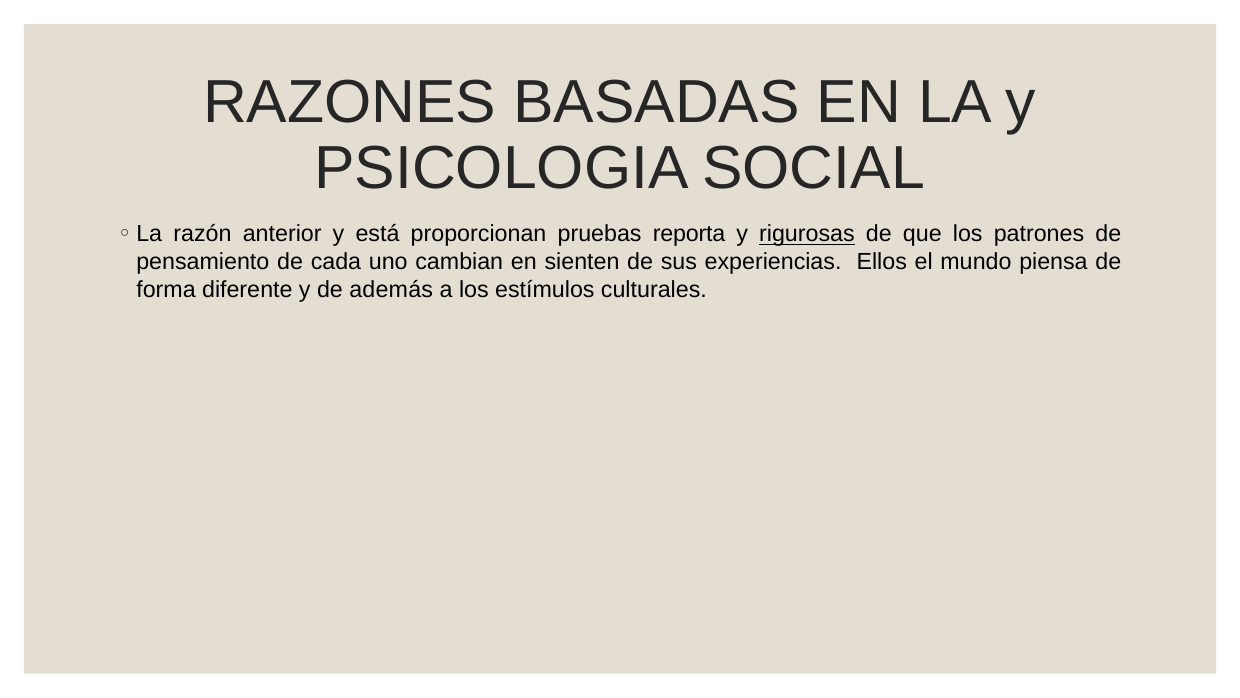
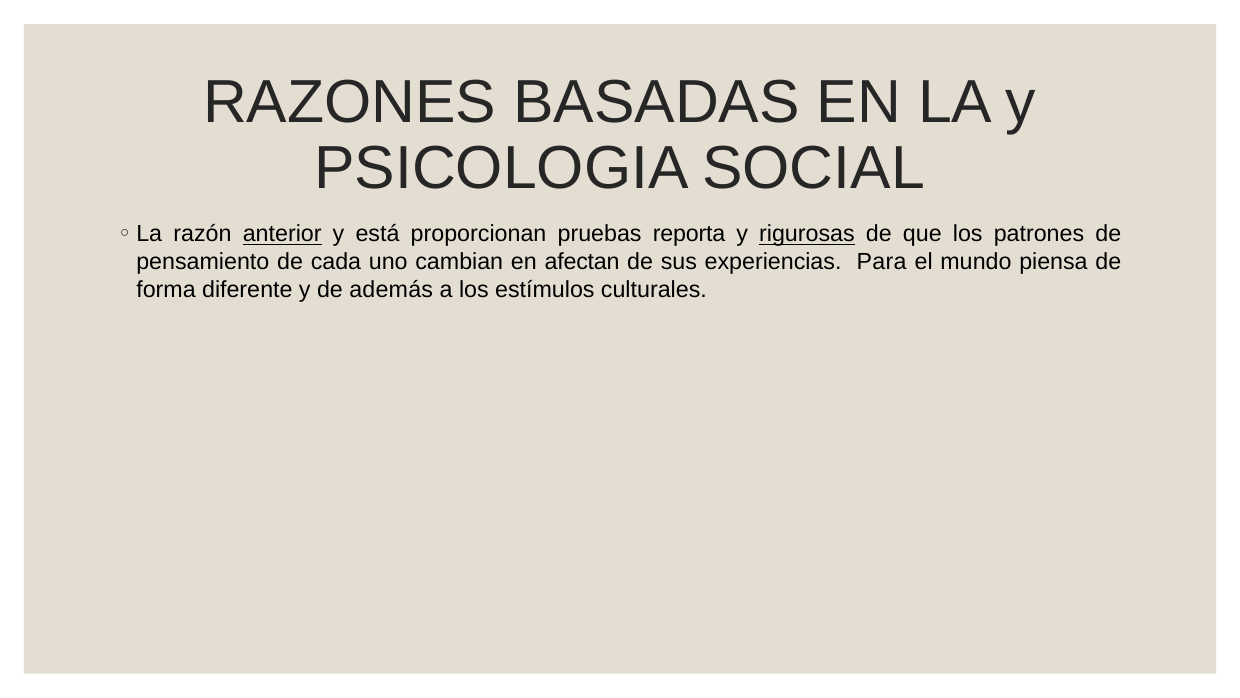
anterior underline: none -> present (282, 234)
sienten: sienten -> afectan (582, 262)
Ellos: Ellos -> Para (882, 262)
